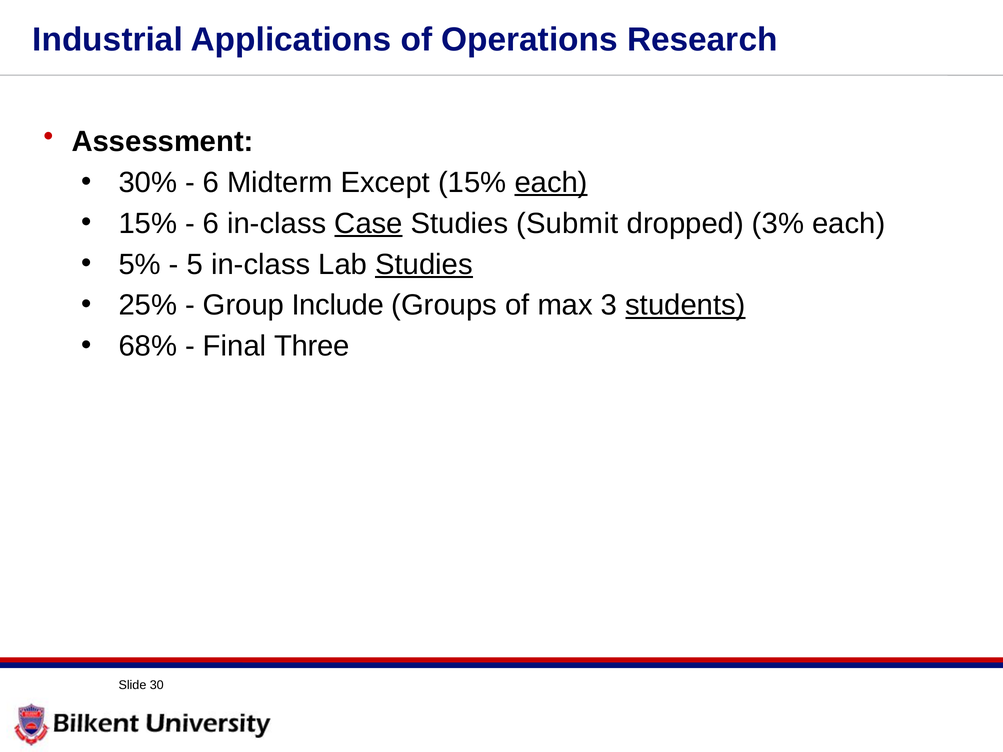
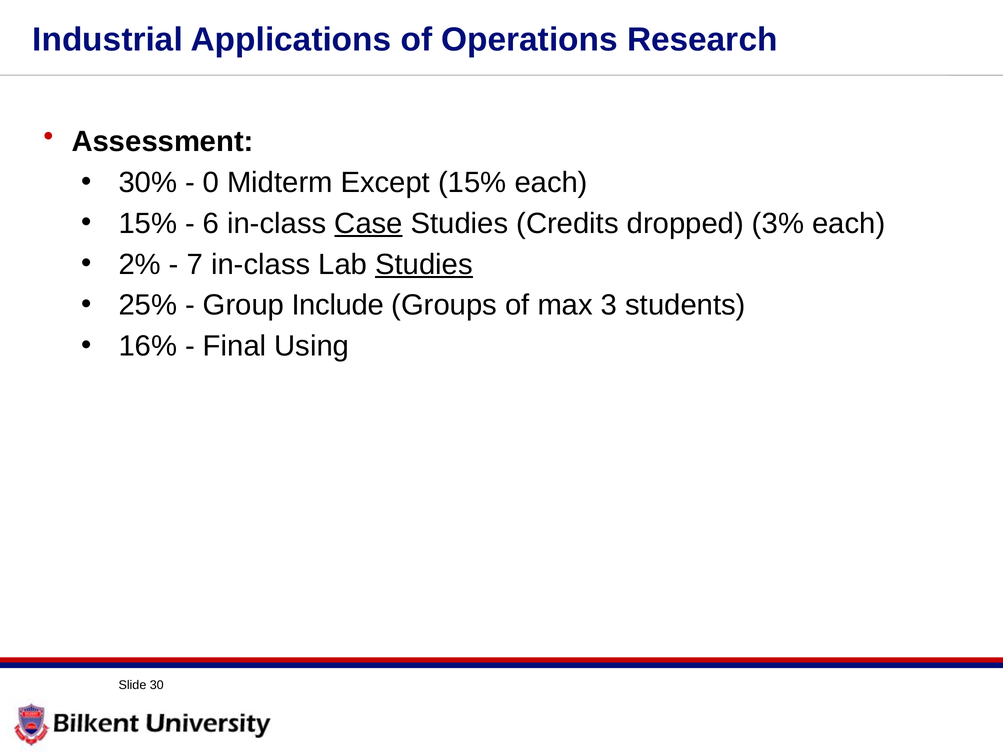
6: 6 -> 0 (211, 183)
each underline: present -> none (551, 183)
Submit: Submit -> Credits (567, 224)
5%: 5% -> 2% (140, 264)
5: 5 -> 7 (195, 264)
students underline: present -> none (685, 305)
68%: 68% -> 16% (148, 346)
Three: Three -> Using (312, 346)
